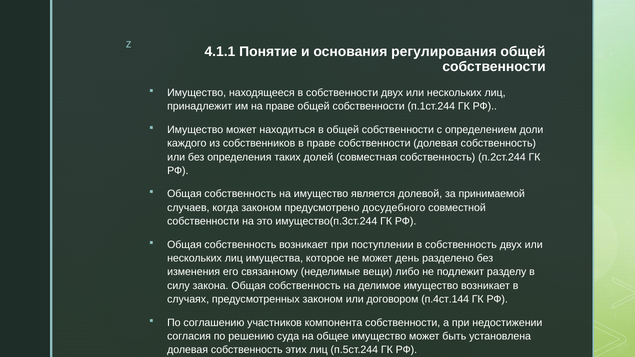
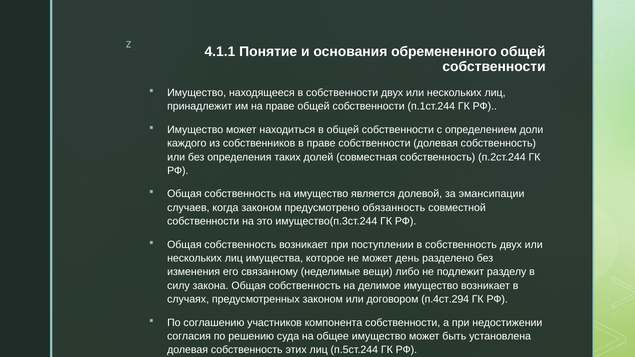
регулирования: регулирования -> обремененного (444, 52)
принимаемой: принимаемой -> эмансипации (492, 194)
досудебного: досудебного -> обязанность (394, 208)
п.4ст.144: п.4ст.144 -> п.4ст.294 (445, 300)
